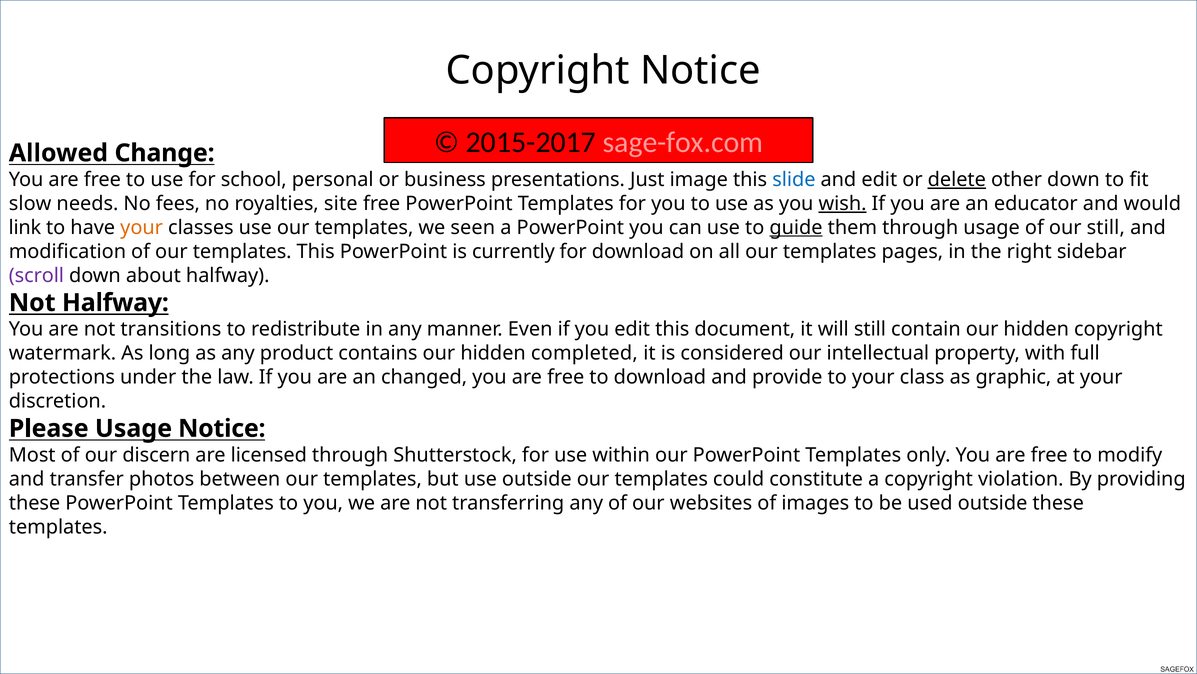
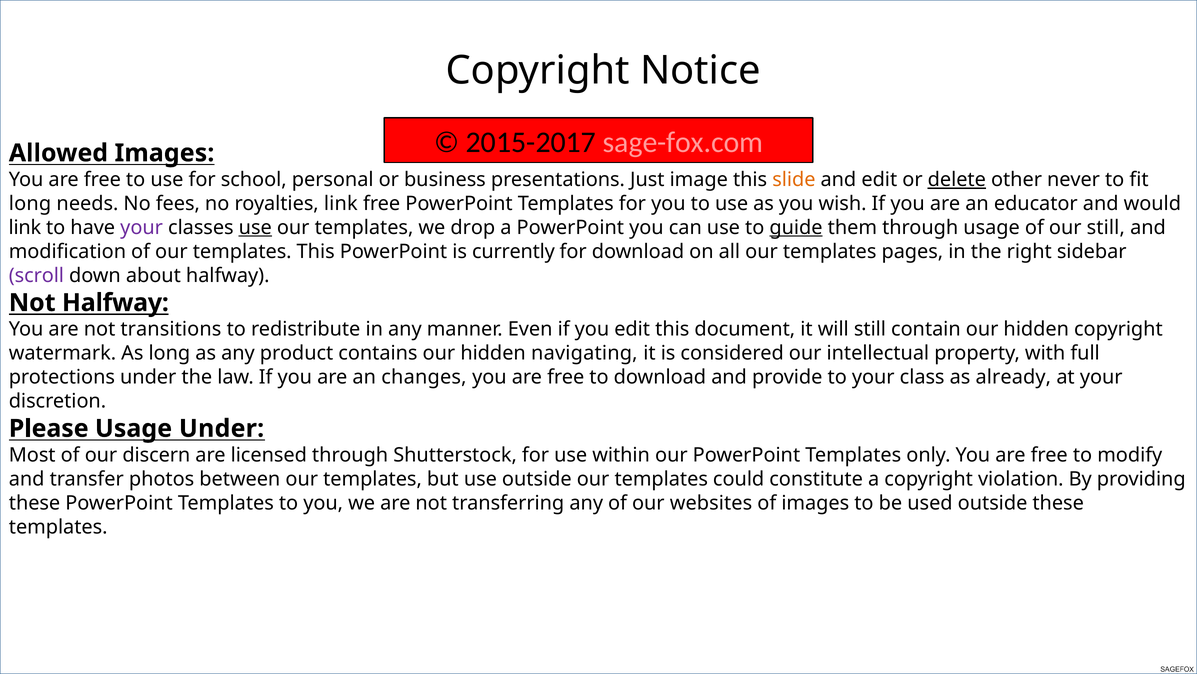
Allowed Change: Change -> Images (164, 153)
slide colour: blue -> orange (794, 179)
other down: down -> never (1074, 179)
slow: slow -> long (30, 203)
royalties site: site -> link (341, 203)
wish underline: present -> none (843, 203)
your colour: orange -> purple (142, 227)
use underline: none -> present (255, 227)
seen: seen -> drop (473, 227)
completed: completed -> navigating (584, 353)
changed: changed -> changes (424, 377)
graphic: graphic -> already (1013, 377)
Usage Notice: Notice -> Under (222, 428)
